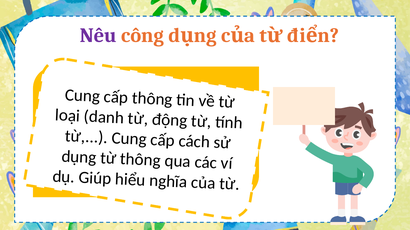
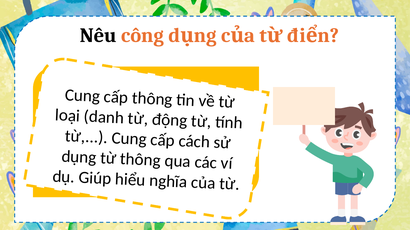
Nêu colour: purple -> black (98, 35)
